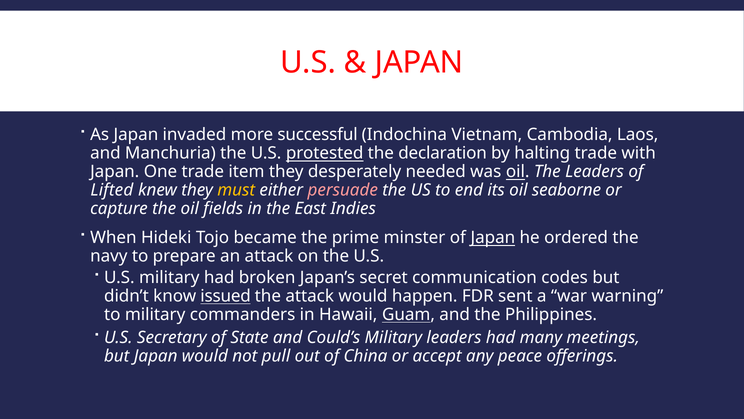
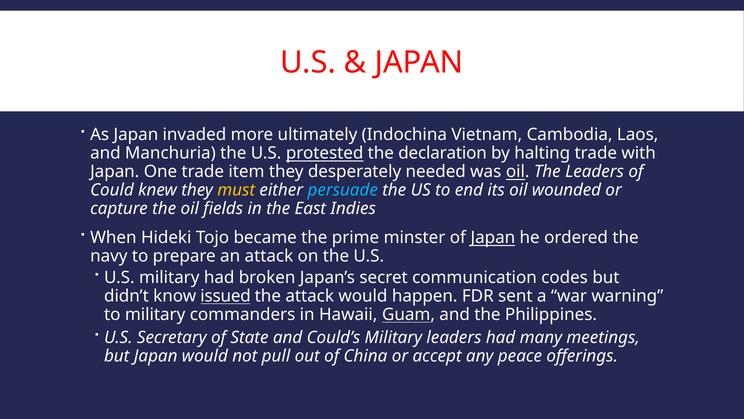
successful: successful -> ultimately (317, 135)
Lifted: Lifted -> Could (112, 190)
persuade colour: pink -> light blue (343, 190)
seaborne: seaborne -> wounded (567, 190)
